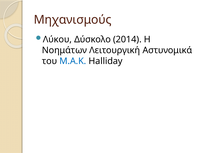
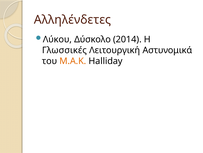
Μηχανισμούς: Μηχανισμούς -> Αλληλένδετες (72, 20)
Νοημάτων: Νοημάτων -> Γλωσσικές (64, 50)
Μ.Α.Κ colour: blue -> orange (73, 61)
